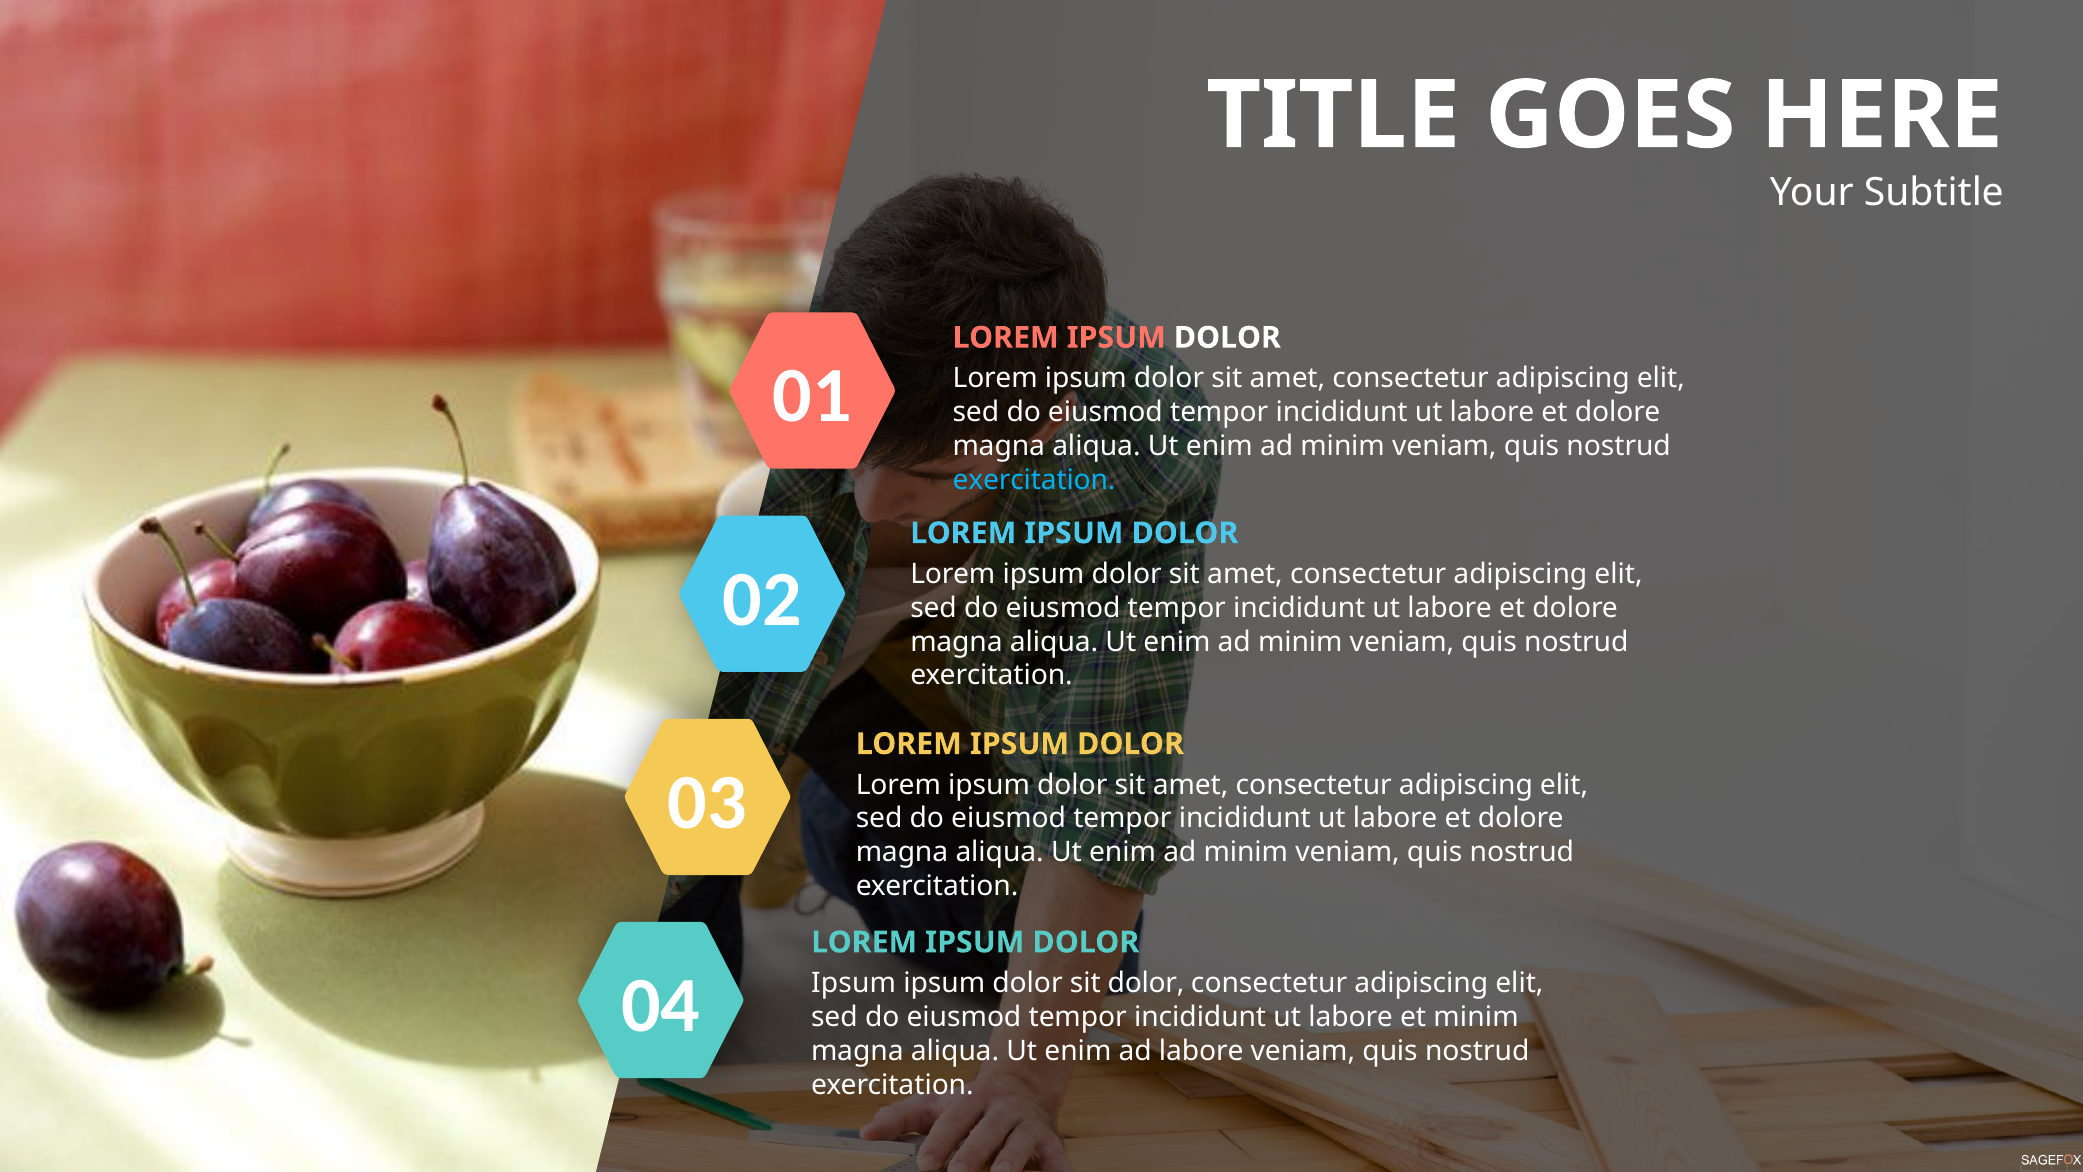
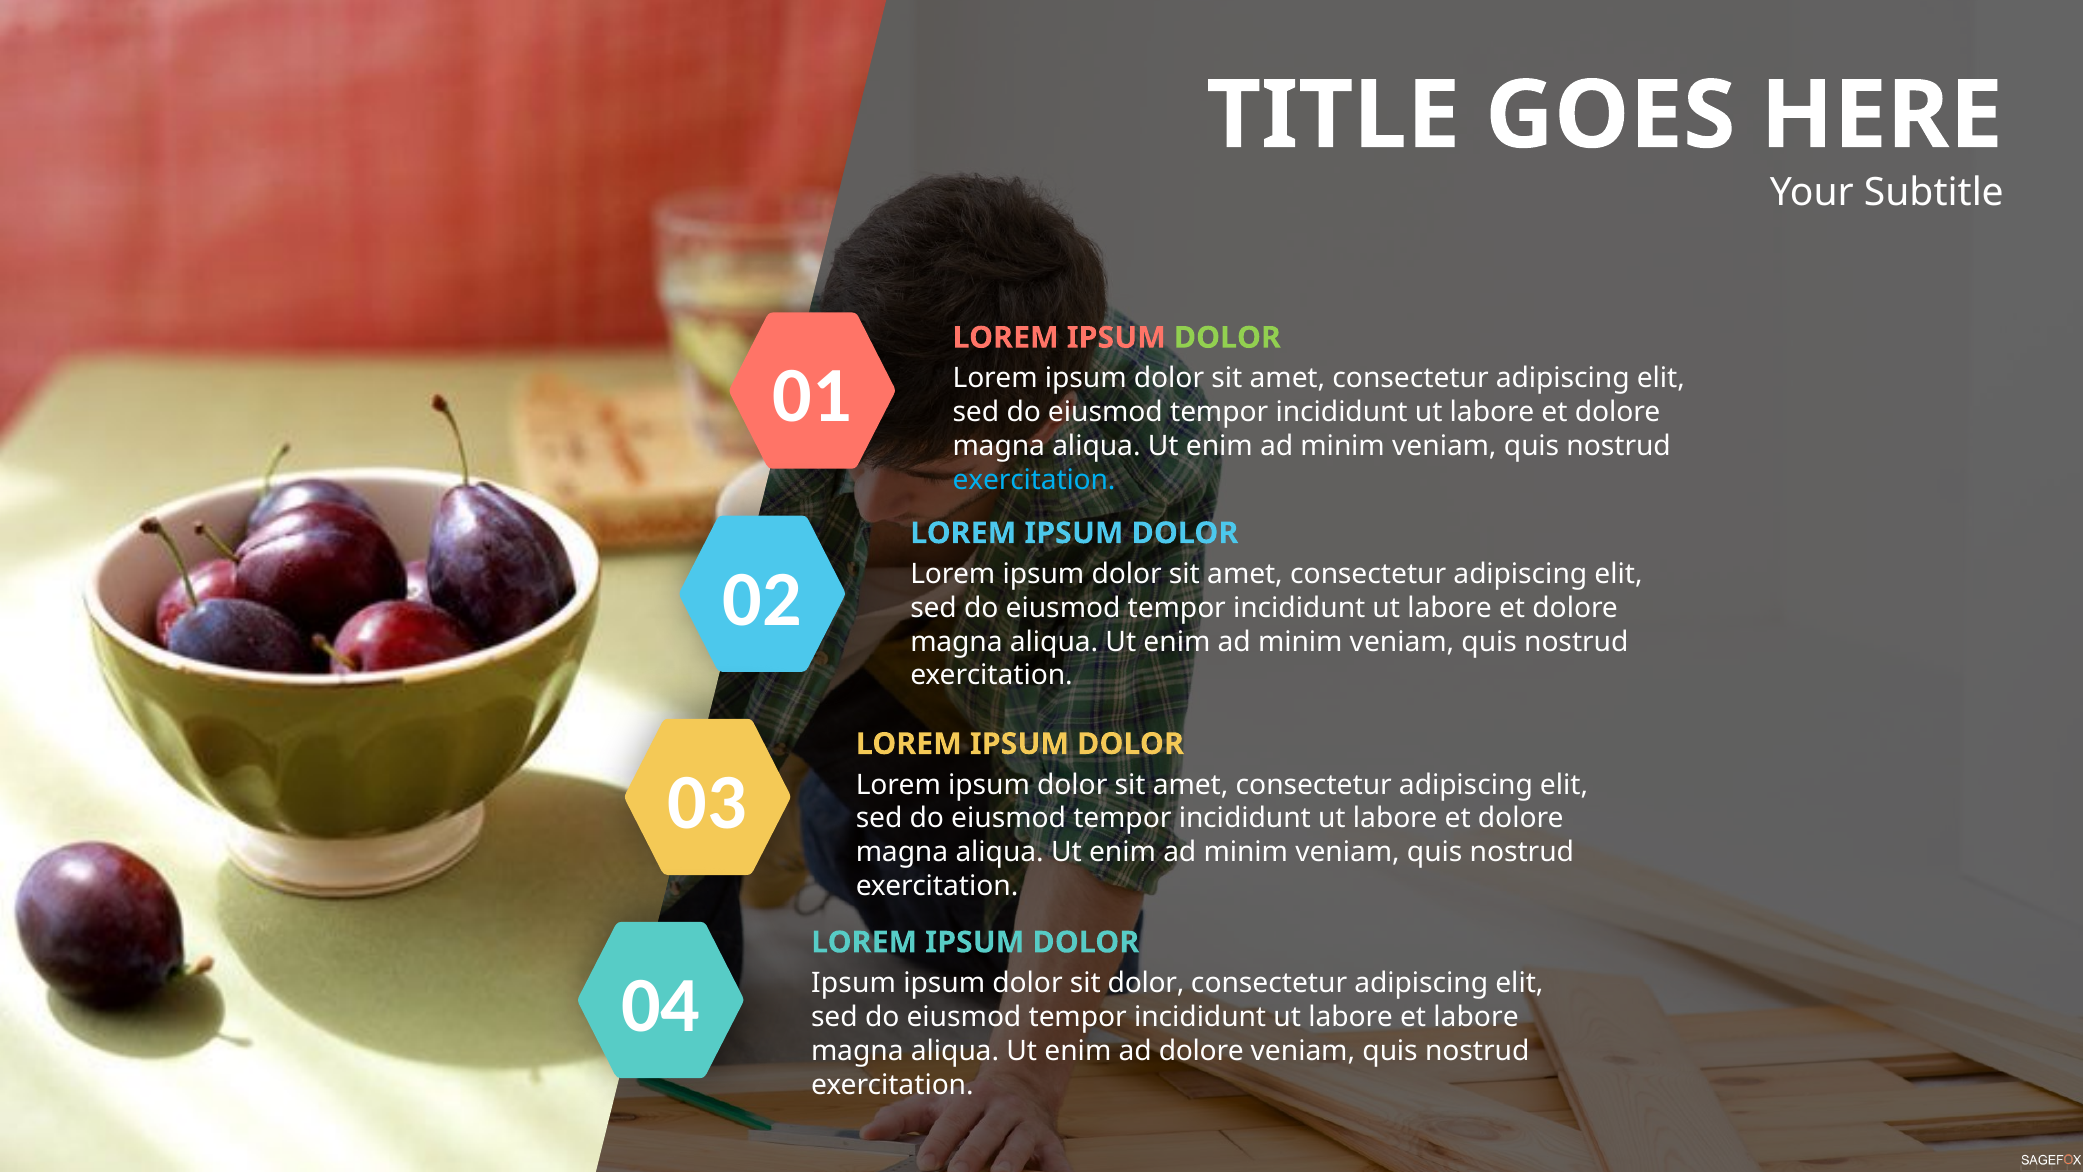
DOLOR colour: white -> light green (1227, 338)
et minim: minim -> labore (1476, 1017)
ad labore: labore -> dolore (1201, 1051)
